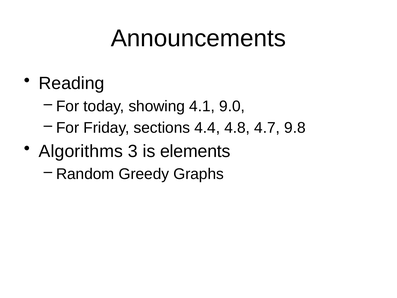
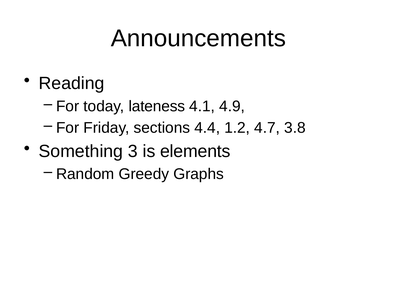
showing: showing -> lateness (157, 106)
9.0: 9.0 -> 4.9 (232, 106)
4.8: 4.8 -> 1.2 (237, 128)
9.8: 9.8 -> 3.8 (295, 128)
Algorithms: Algorithms -> Something (81, 151)
